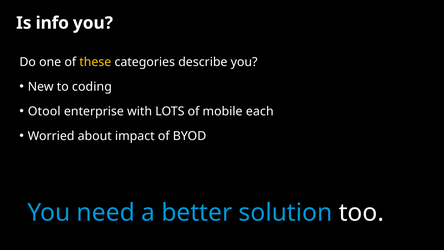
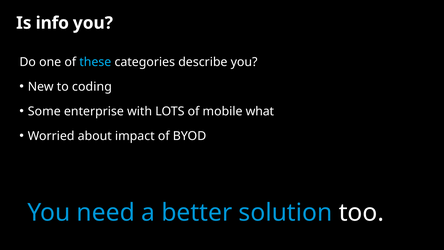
these colour: yellow -> light blue (95, 62)
Otool: Otool -> Some (44, 111)
each: each -> what (260, 111)
